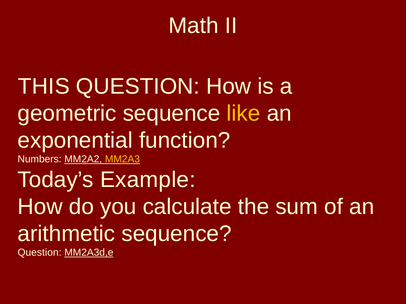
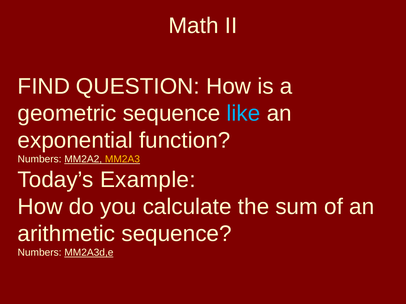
THIS: THIS -> FIND (44, 87)
like colour: yellow -> light blue (244, 114)
Question: Question -> Numbers (40, 253)
